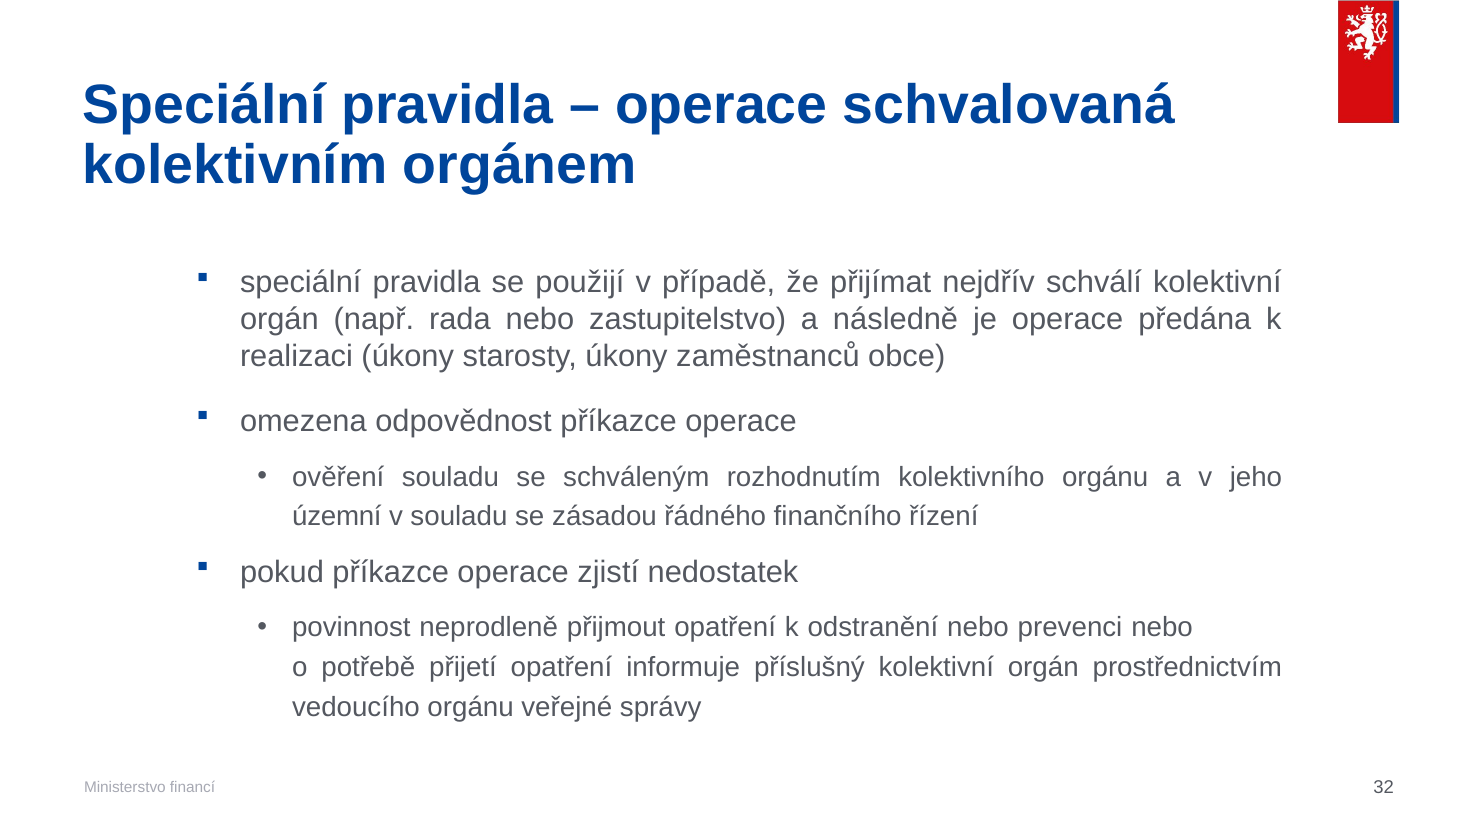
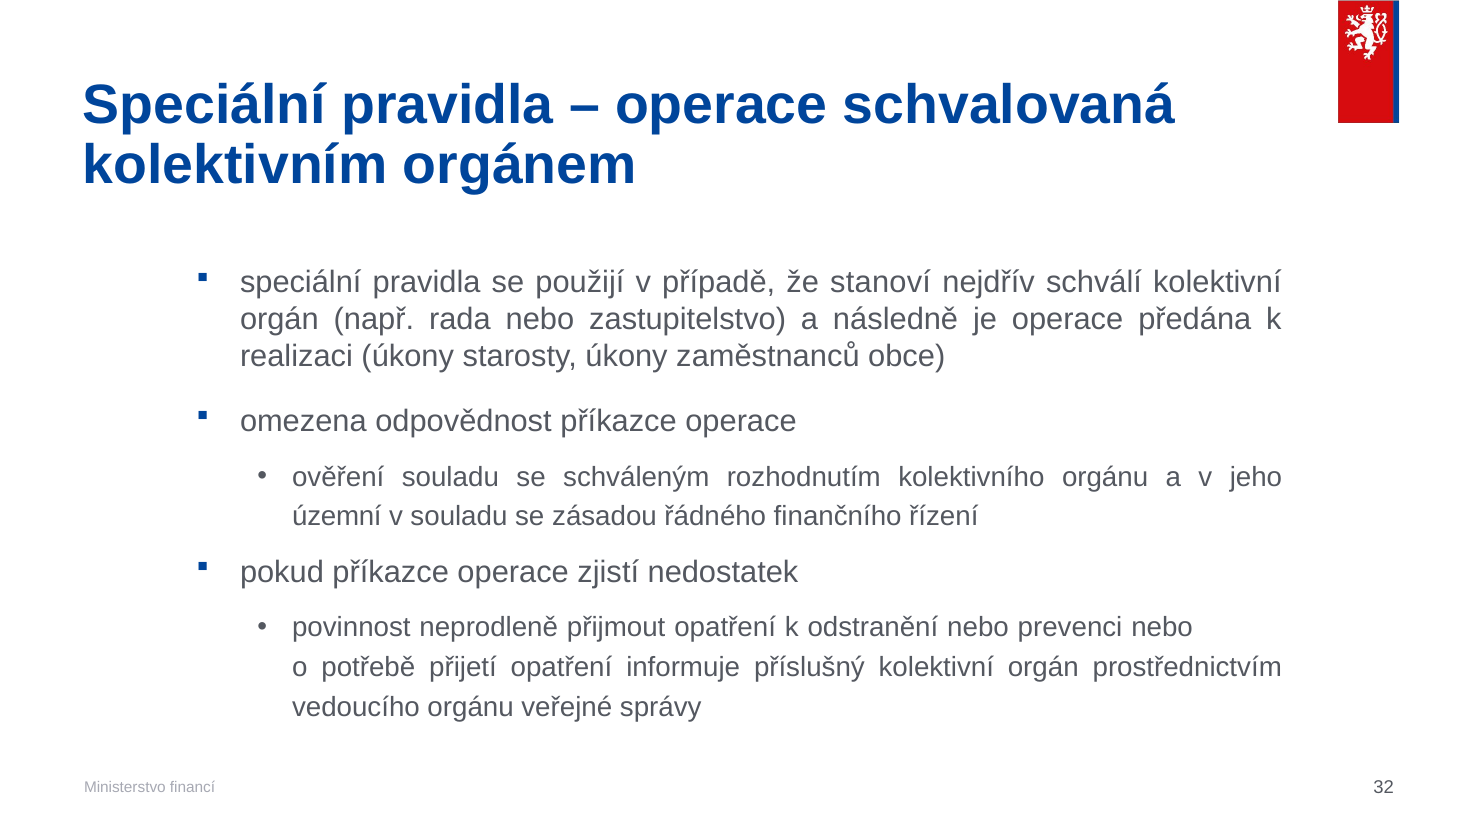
přijímat: přijímat -> stanoví (881, 282)
